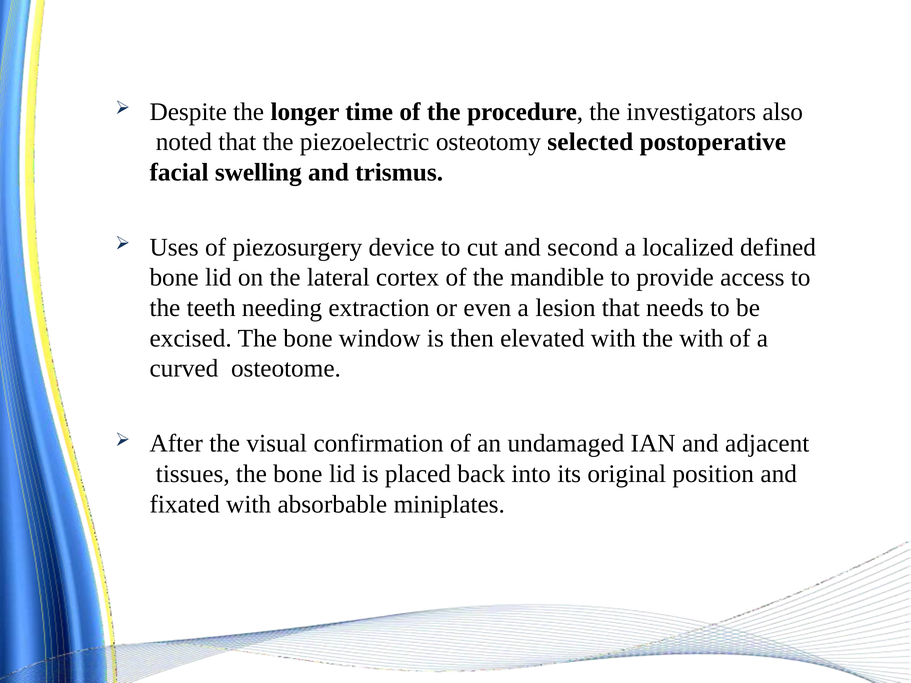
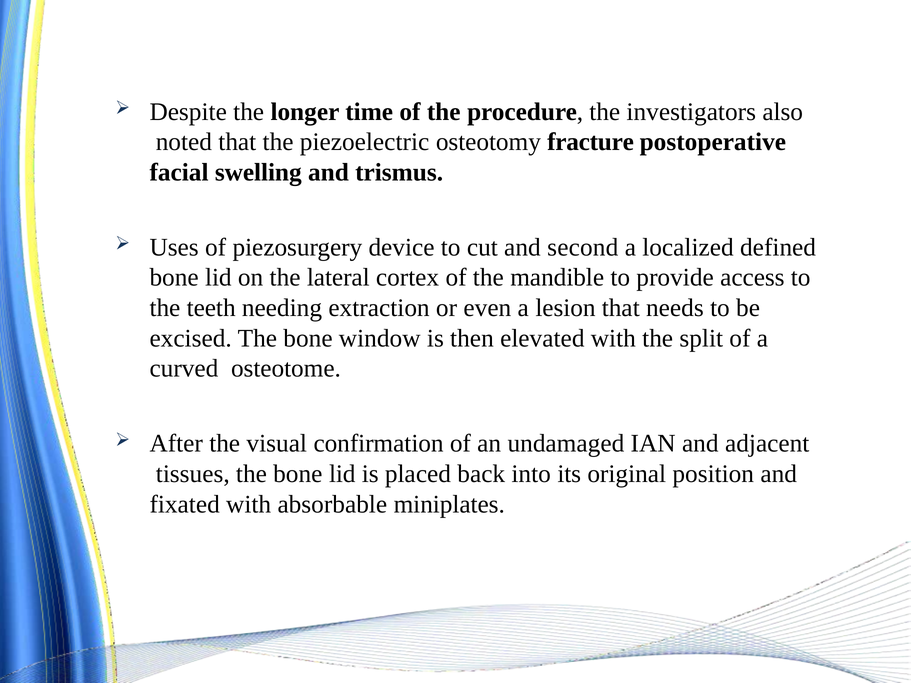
selected: selected -> fracture (591, 142)
the with: with -> split (701, 338)
